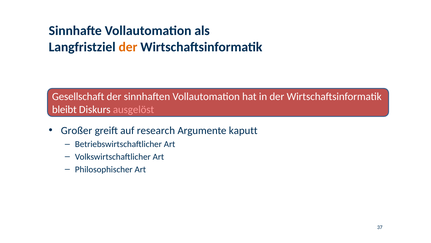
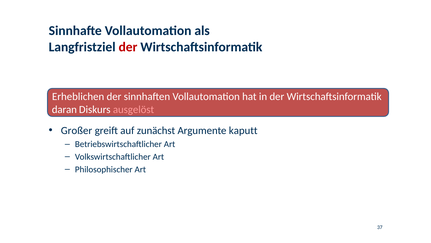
der colour: orange -> red (128, 47)
Gesellschaft: Gesellschaft -> Erheblichen (78, 96)
bleibt: bleibt -> daran (64, 109)
research: research -> zunächst (156, 130)
